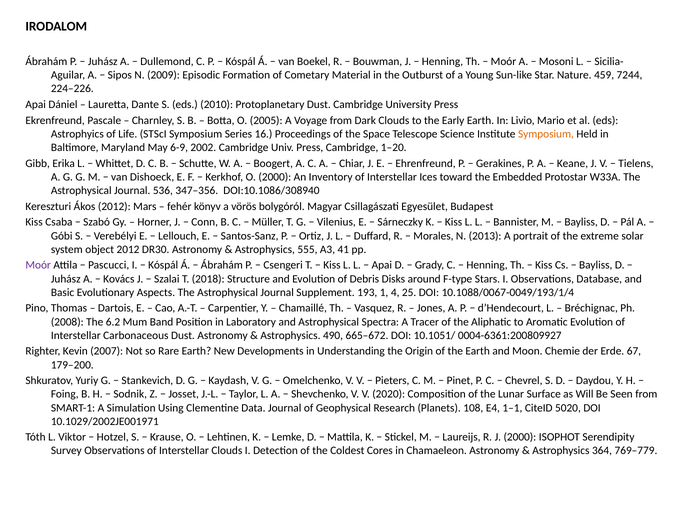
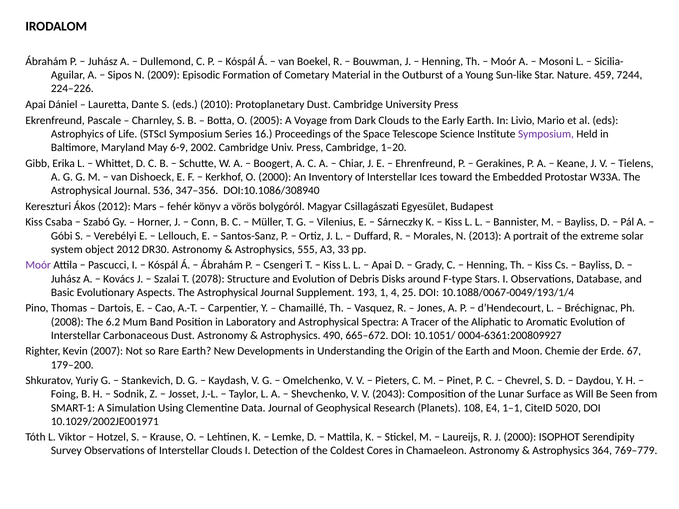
Symposium colour: orange -> purple (546, 134)
41: 41 -> 33 (343, 250)
2018: 2018 -> 2078 (208, 279)
2020: 2020 -> 2043 (389, 394)
